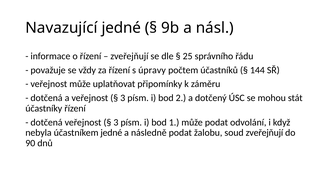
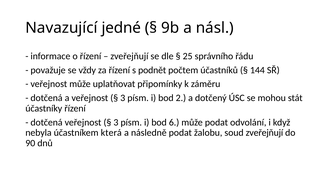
úpravy: úpravy -> podnět (152, 70)
1: 1 -> 6 (174, 123)
účastníkem jedné: jedné -> která (111, 133)
